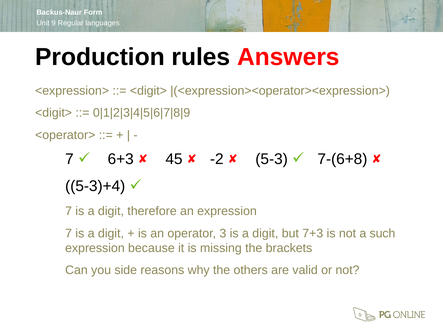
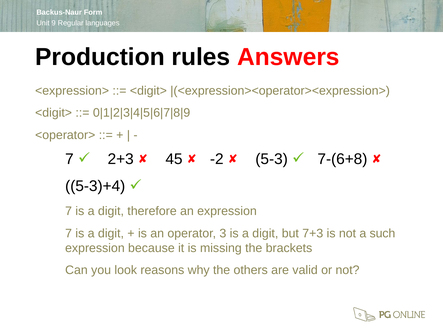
6+3: 6+3 -> 2+3 (121, 159)
side: side -> look (126, 270)
